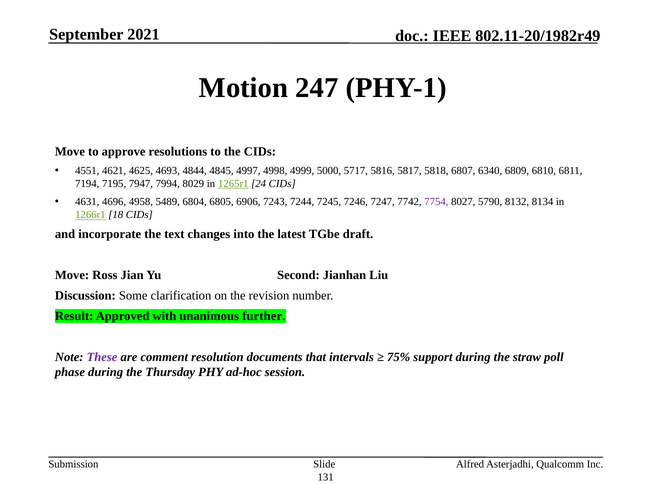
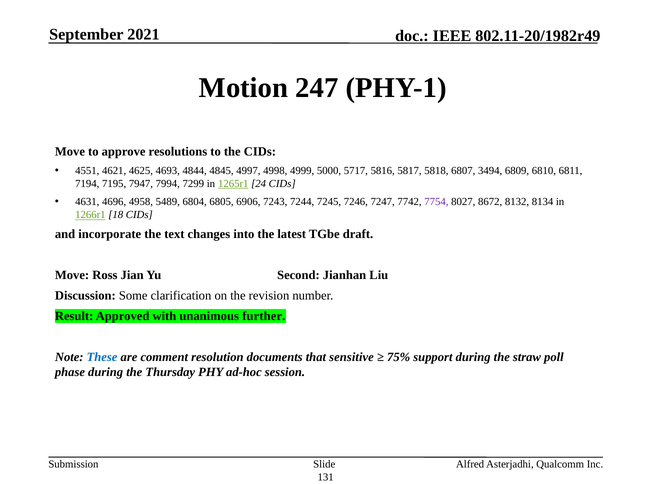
6340: 6340 -> 3494 (490, 171)
8029: 8029 -> 7299 (193, 184)
5790: 5790 -> 8672 (490, 202)
These colour: purple -> blue (102, 357)
intervals: intervals -> sensitive (352, 357)
